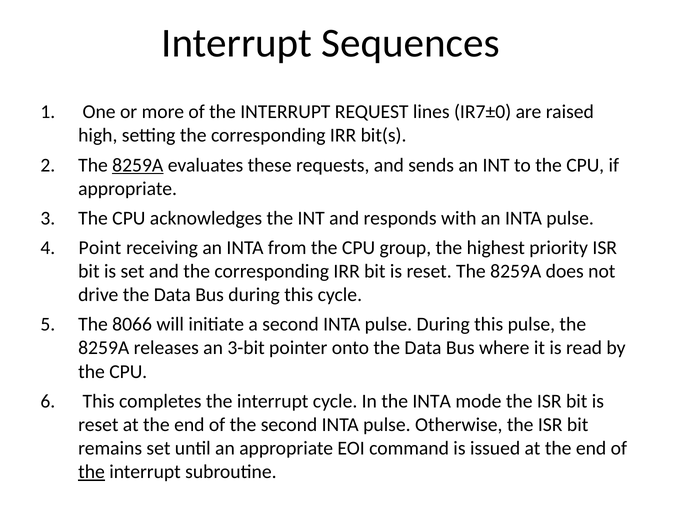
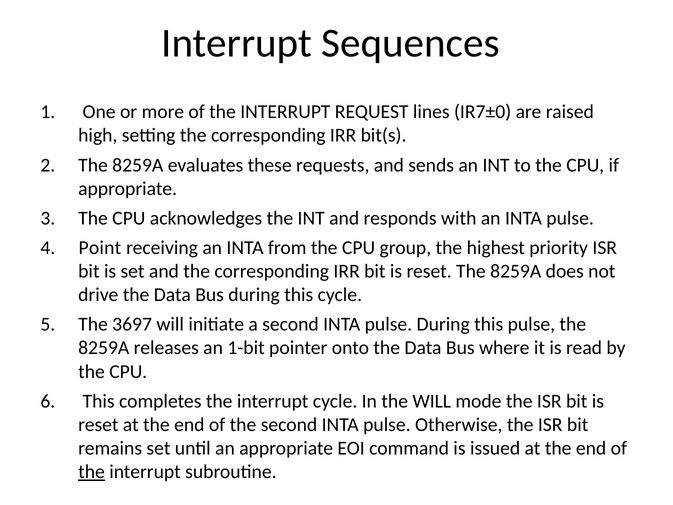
8259A underline: present -> none (138, 165)
8066: 8066 -> 3697 (132, 324)
3-bit: 3-bit -> 1-bit (246, 348)
the INTA: INTA -> WILL (432, 401)
